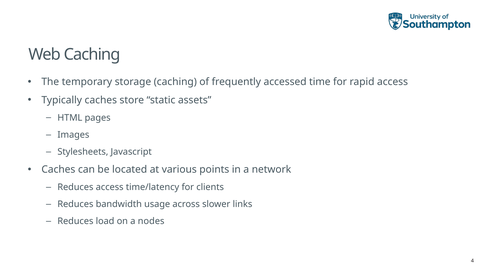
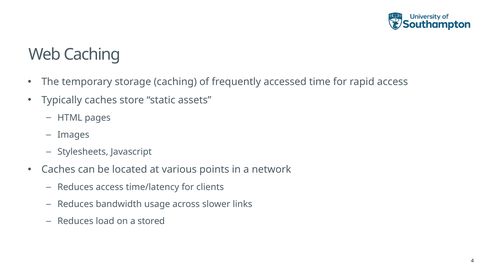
nodes: nodes -> stored (151, 221)
